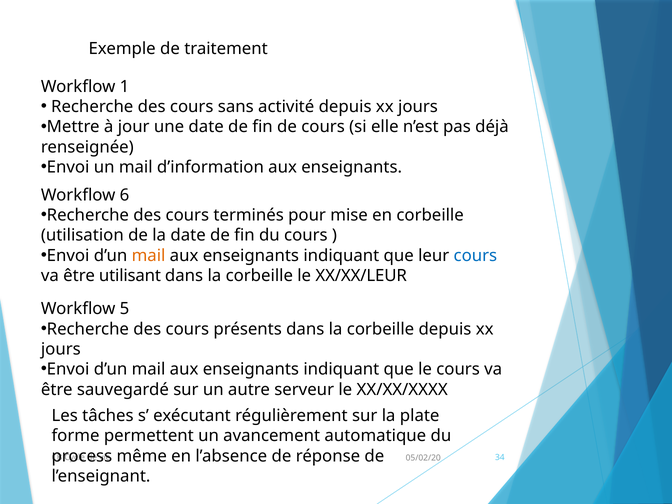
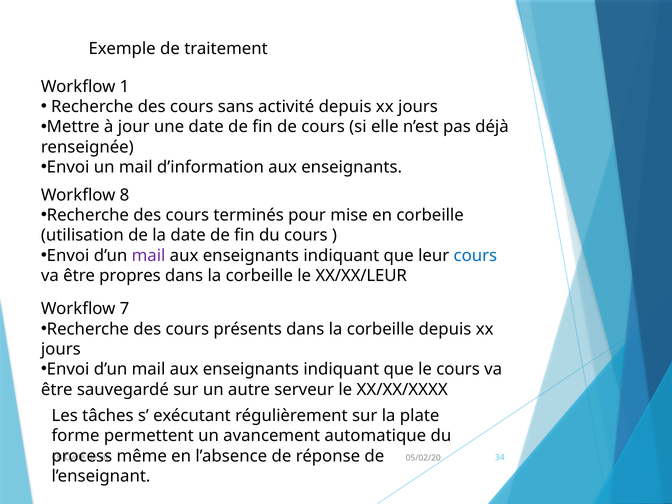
6: 6 -> 8 (124, 195)
mail colour: orange -> purple (149, 255)
utilisant: utilisant -> propres (130, 276)
5: 5 -> 7 (124, 309)
